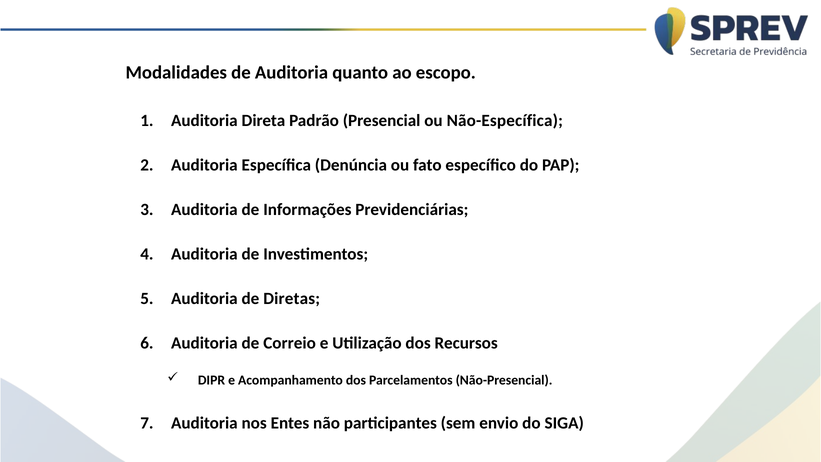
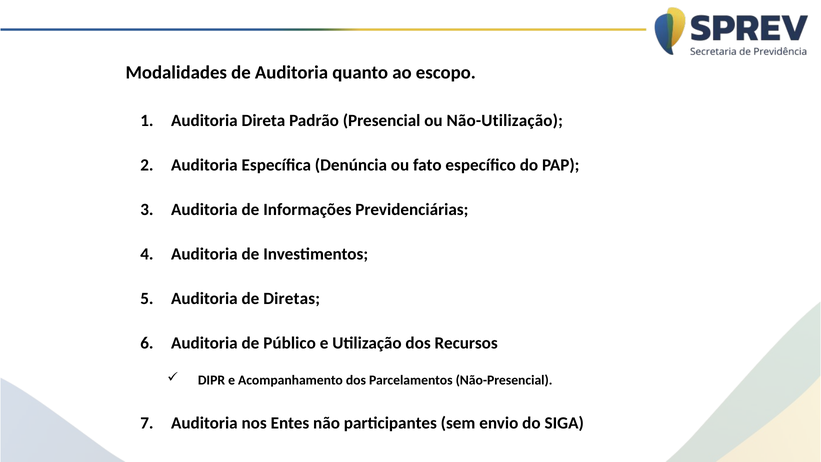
Não-Específica: Não-Específica -> Não-Utilização (505, 121)
Correio: Correio -> Público (290, 343)
